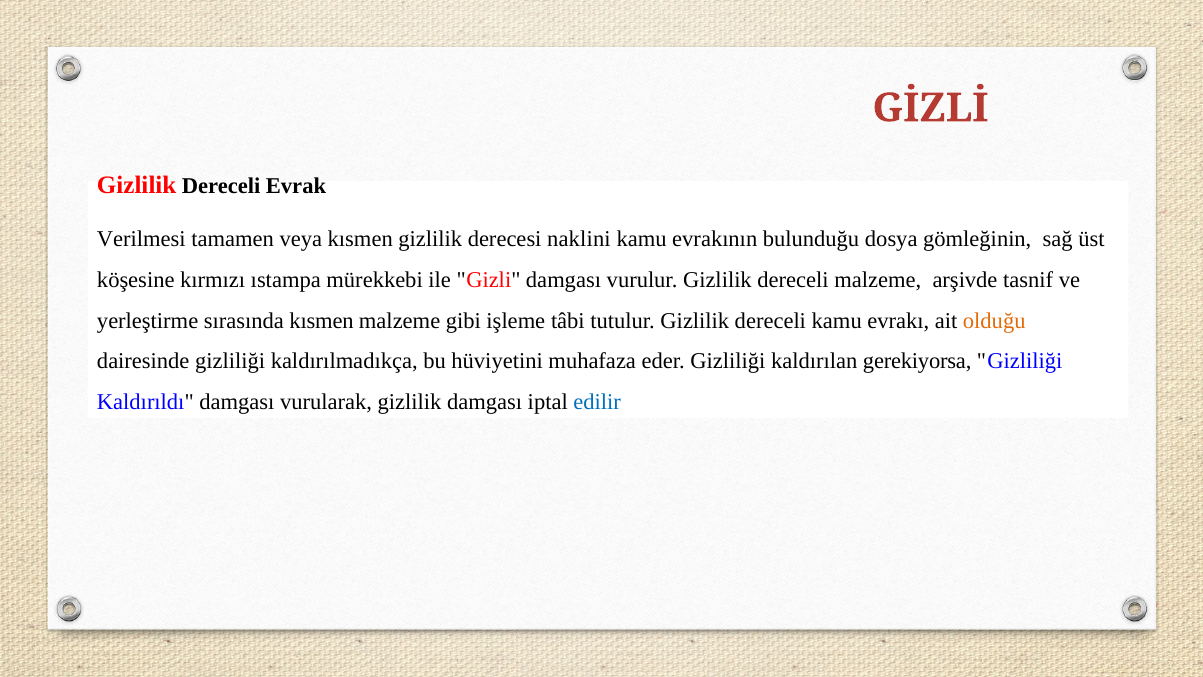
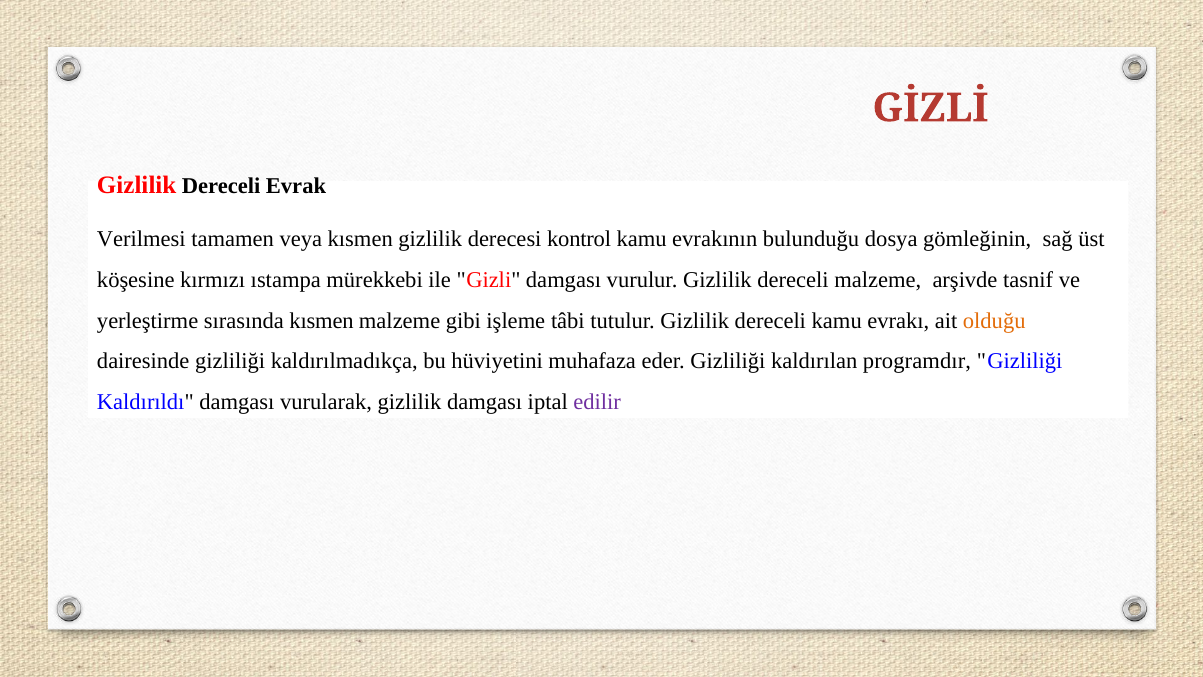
naklini: naklini -> kontrol (579, 239)
gerekiyorsa: gerekiyorsa -> programdır (917, 361)
edilir colour: blue -> purple (597, 402)
